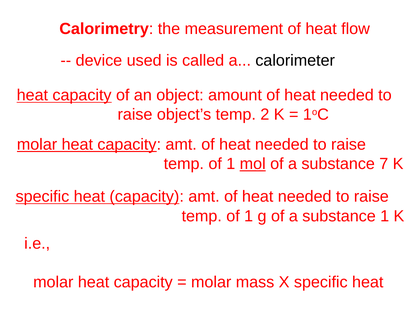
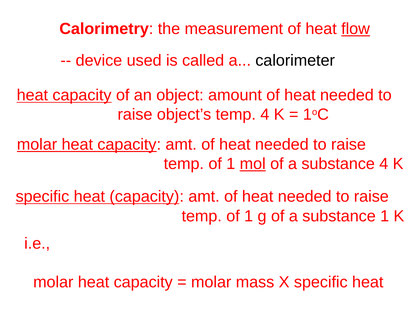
flow underline: none -> present (356, 29)
temp 2: 2 -> 4 (265, 115)
substance 7: 7 -> 4 (384, 164)
